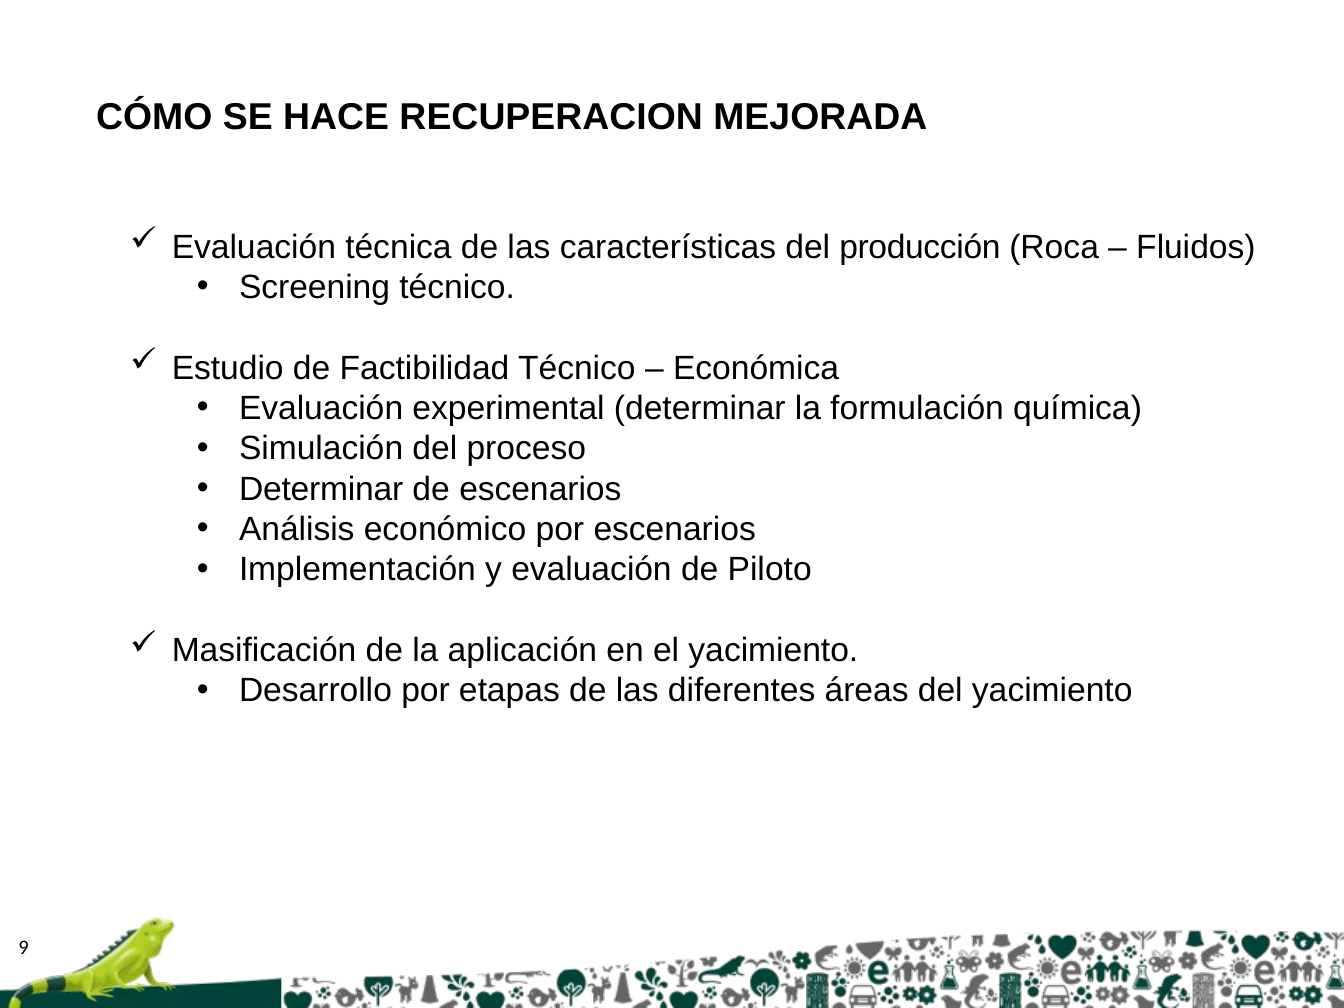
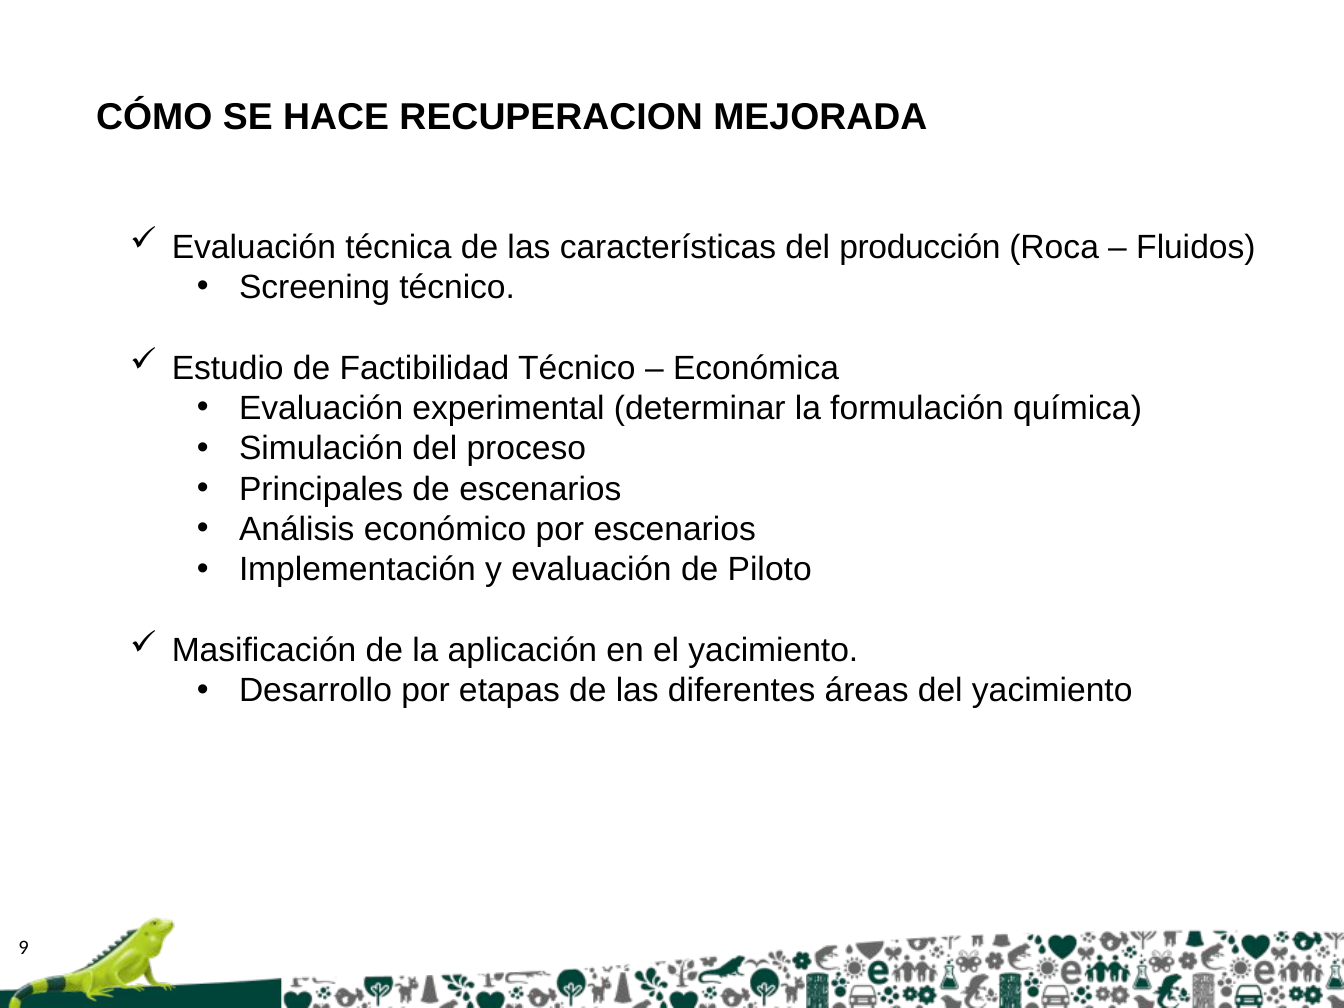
Determinar: Determinar -> Principales (321, 489)
